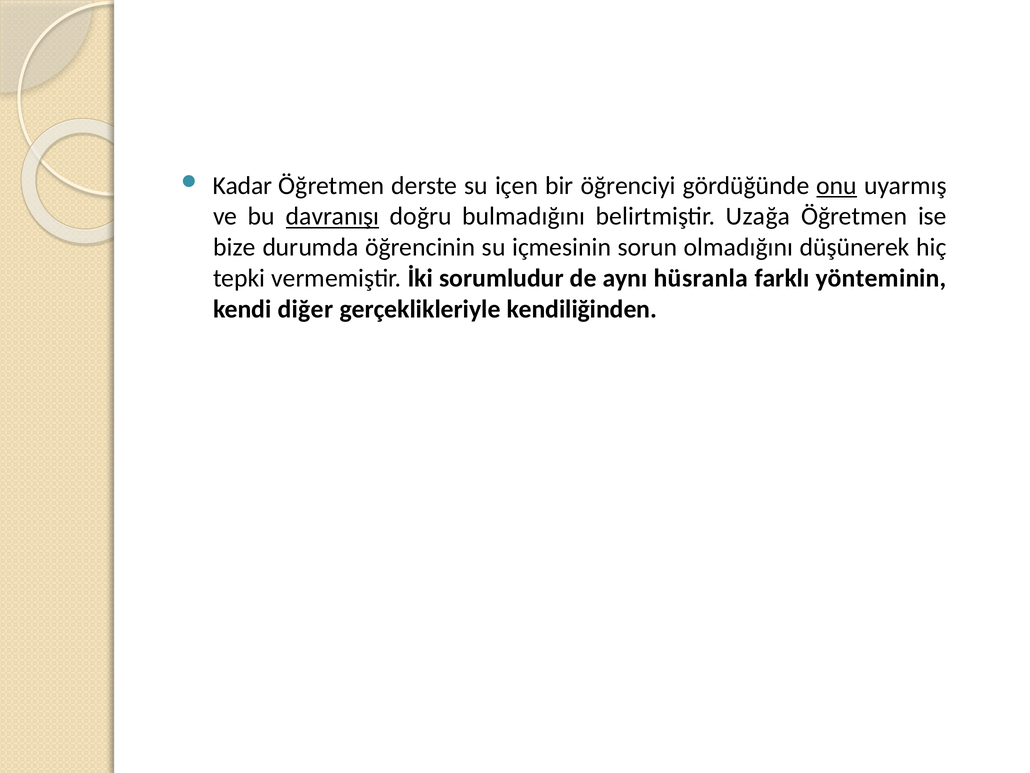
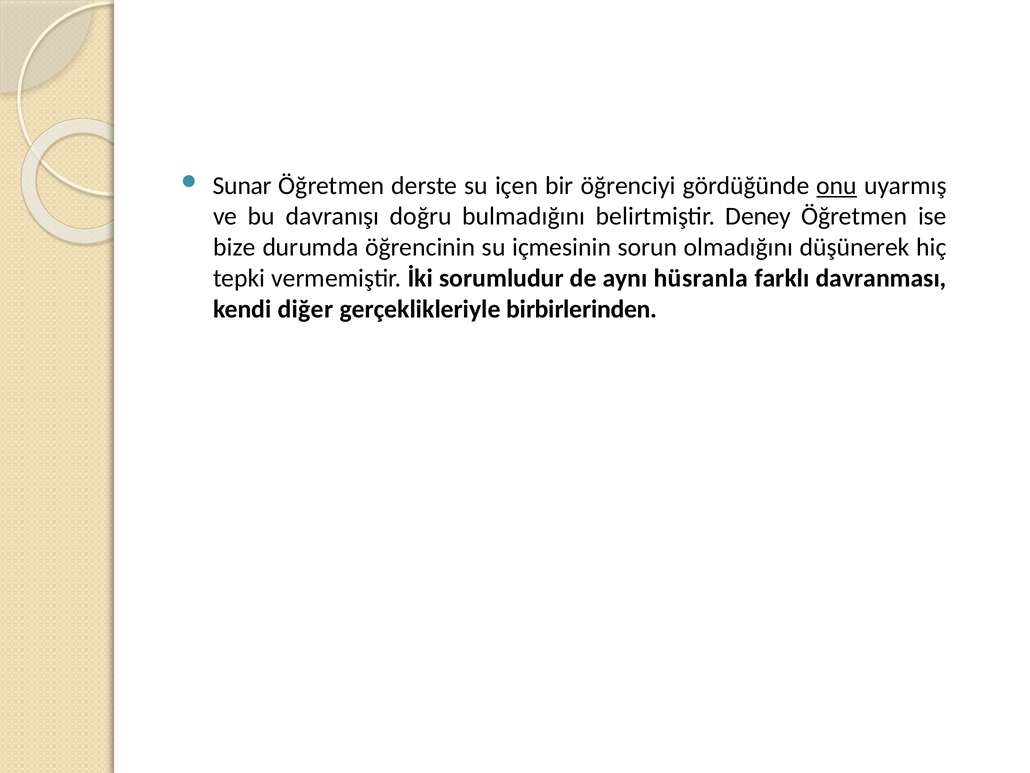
Kadar: Kadar -> Sunar (242, 185)
davranışı underline: present -> none (333, 216)
Uzağa: Uzağa -> Deney (758, 216)
yönteminin: yönteminin -> davranması (881, 278)
kendiliğinden: kendiliğinden -> birbirlerinden (582, 309)
